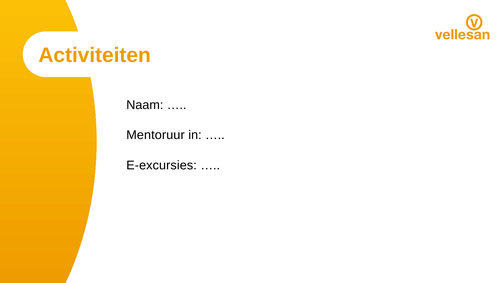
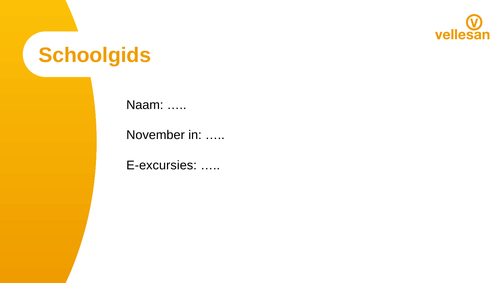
Activiteiten: Activiteiten -> Schoolgids (95, 55)
Mentoruur: Mentoruur -> November (156, 135)
